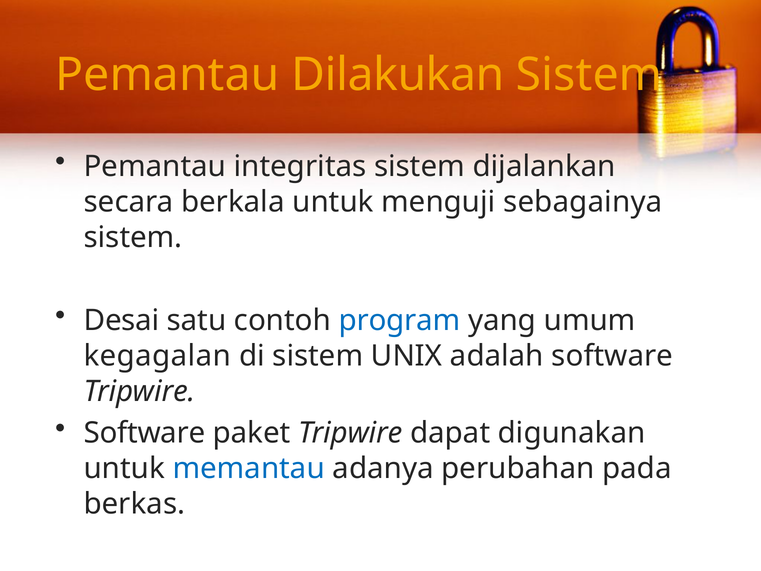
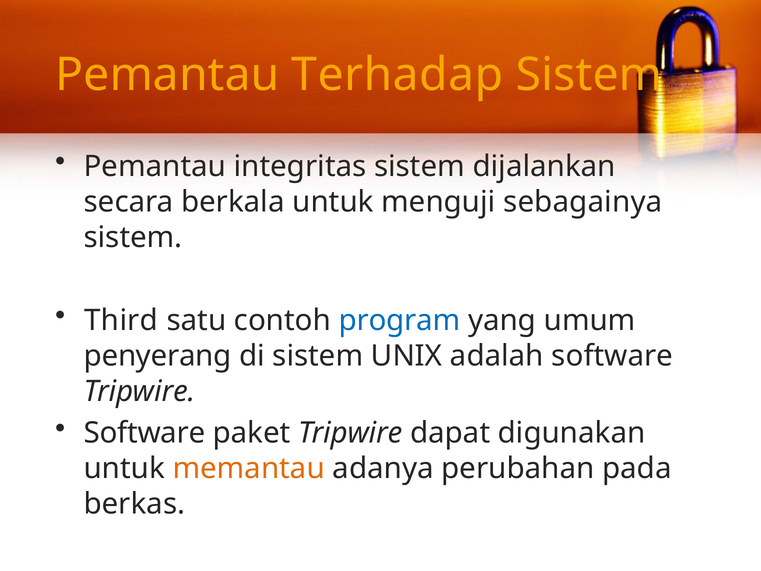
Dilakukan: Dilakukan -> Terhadap (397, 75)
Desai: Desai -> Third (121, 320)
kegagalan: kegagalan -> penyerang (158, 356)
memantau colour: blue -> orange (249, 468)
